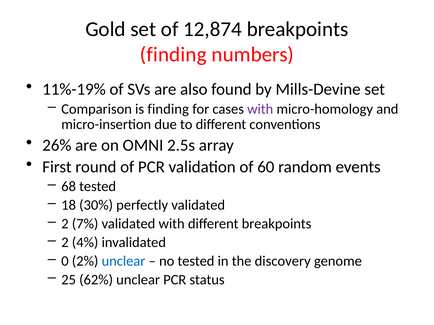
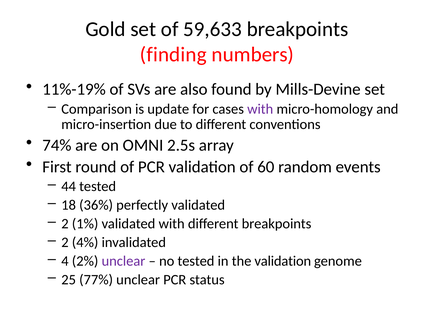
12,874: 12,874 -> 59,633 (213, 29)
is finding: finding -> update (168, 109)
26%: 26% -> 74% (57, 145)
68: 68 -> 44 (69, 187)
30%: 30% -> 36% (96, 205)
7%: 7% -> 1% (85, 224)
0: 0 -> 4 (65, 261)
unclear colour: blue -> purple (123, 261)
the discovery: discovery -> validation (283, 261)
62%: 62% -> 77% (96, 280)
